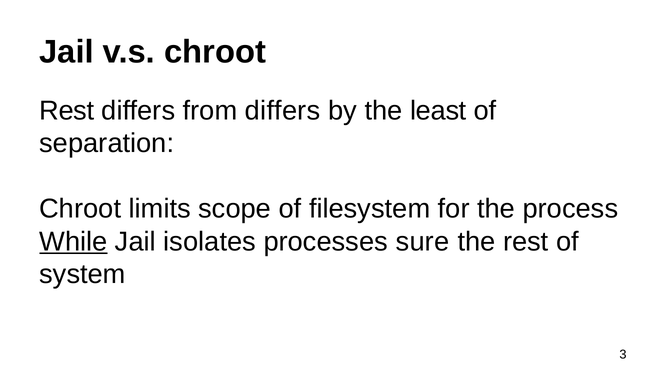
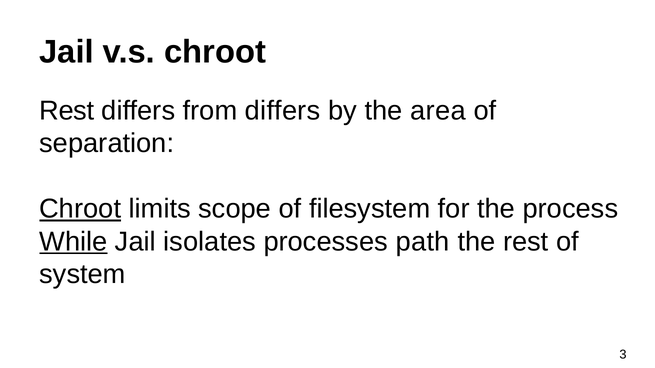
least: least -> area (438, 111)
Chroot underline: none -> present (80, 209)
sure: sure -> path (423, 242)
